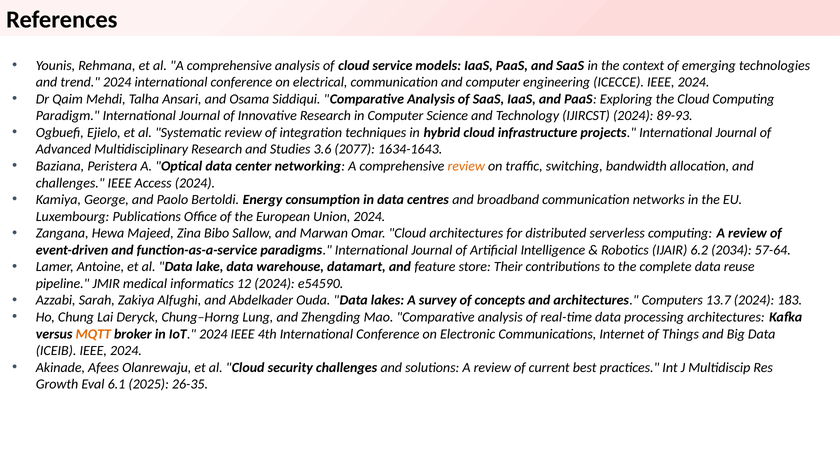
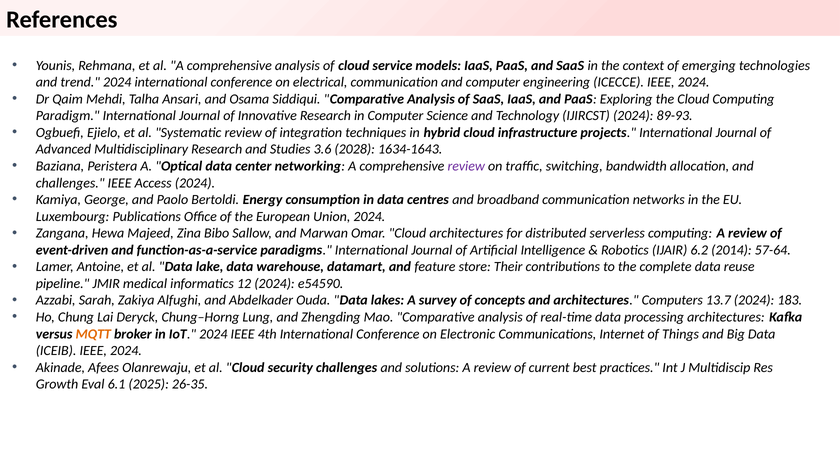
2077: 2077 -> 2028 (355, 150)
review colour: orange -> purple (466, 166)
2034: 2034 -> 2014 (731, 250)
